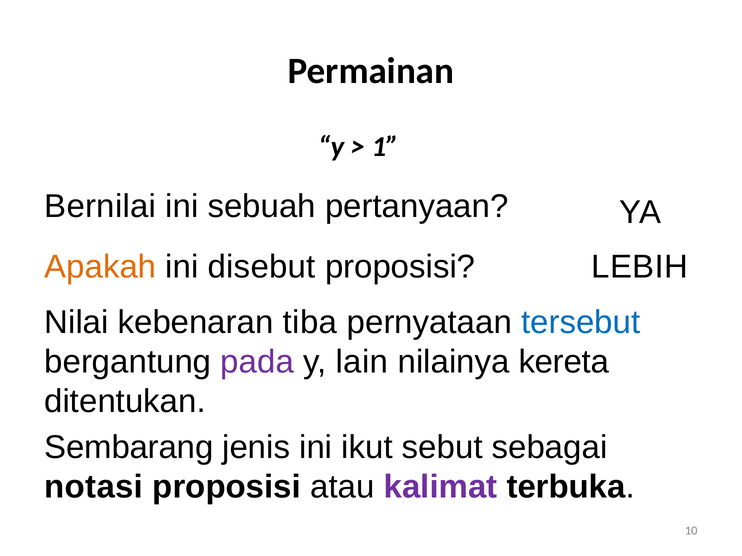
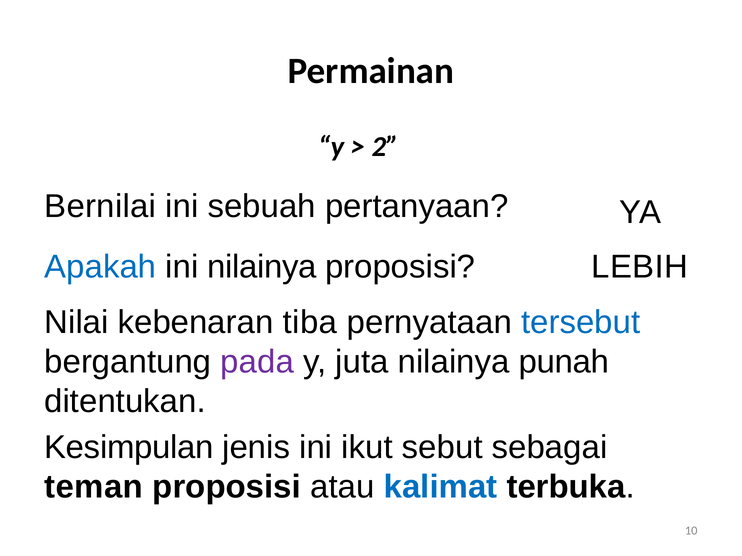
1: 1 -> 2 (385, 147)
Apakah colour: orange -> blue (100, 267)
ini disebut: disebut -> nilainya (262, 267)
lain: lain -> juta (362, 362)
kereta: kereta -> punah (564, 362)
Sembarang: Sembarang -> Kesimpulan (129, 448)
notasi: notasi -> teman (94, 487)
kalimat colour: purple -> blue (441, 487)
